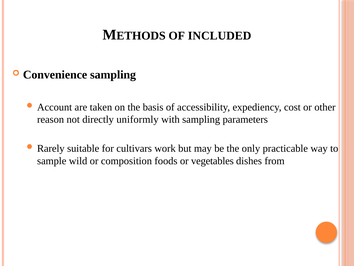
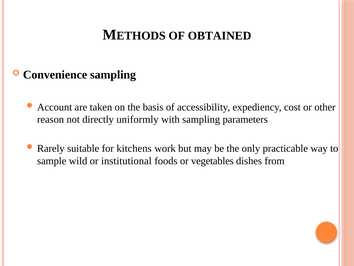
INCLUDED: INCLUDED -> OBTAINED (220, 36)
cultivars: cultivars -> kitchens (134, 148)
composition: composition -> institutional (126, 161)
